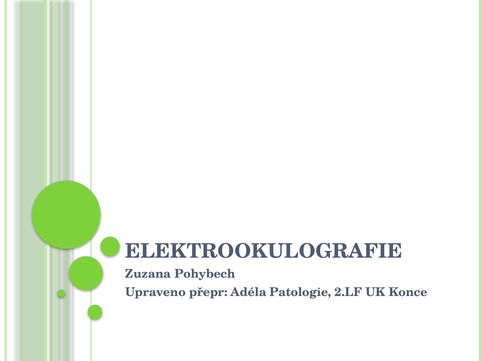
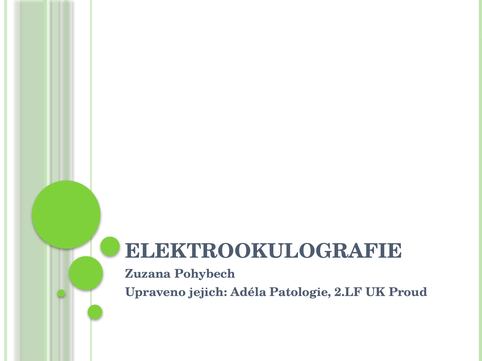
přepr: přepr -> jejich (208, 293)
Konce: Konce -> Proud (408, 293)
